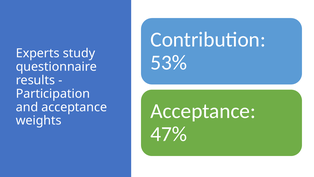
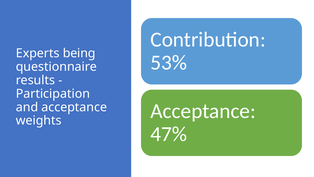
study: study -> being (79, 53)
